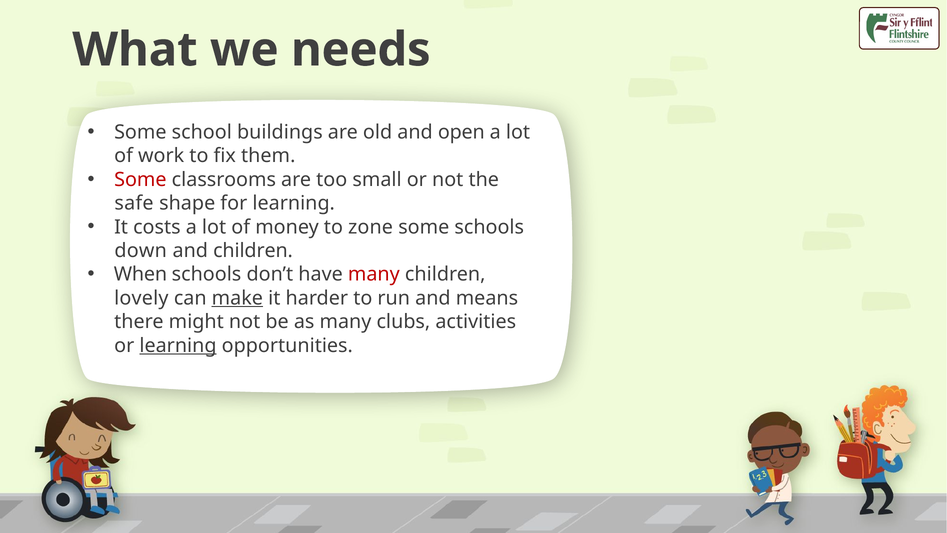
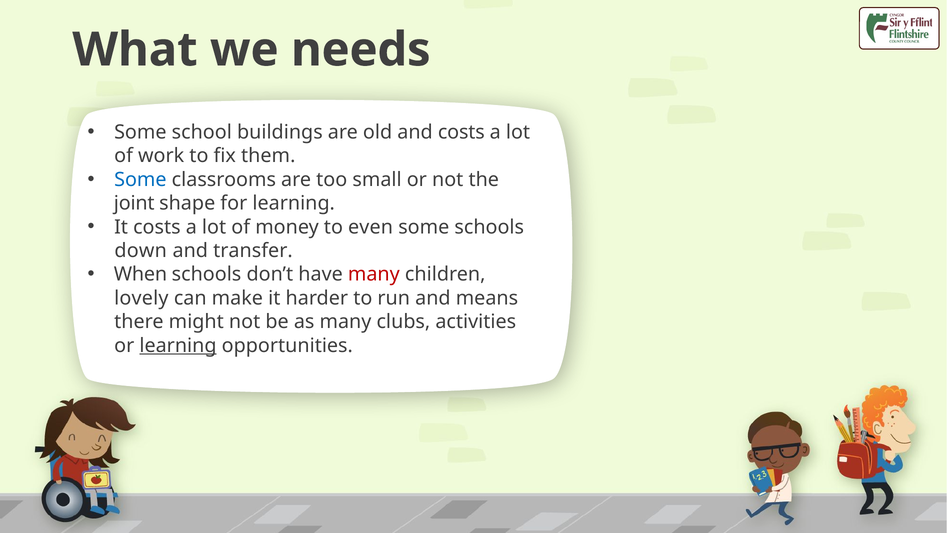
and open: open -> costs (461, 132)
Some colour: red -> blue (140, 180)
safe: safe -> joint (134, 203)
zone: zone -> even (371, 227)
and children: children -> transfer (253, 251)
make underline: present -> none (237, 298)
